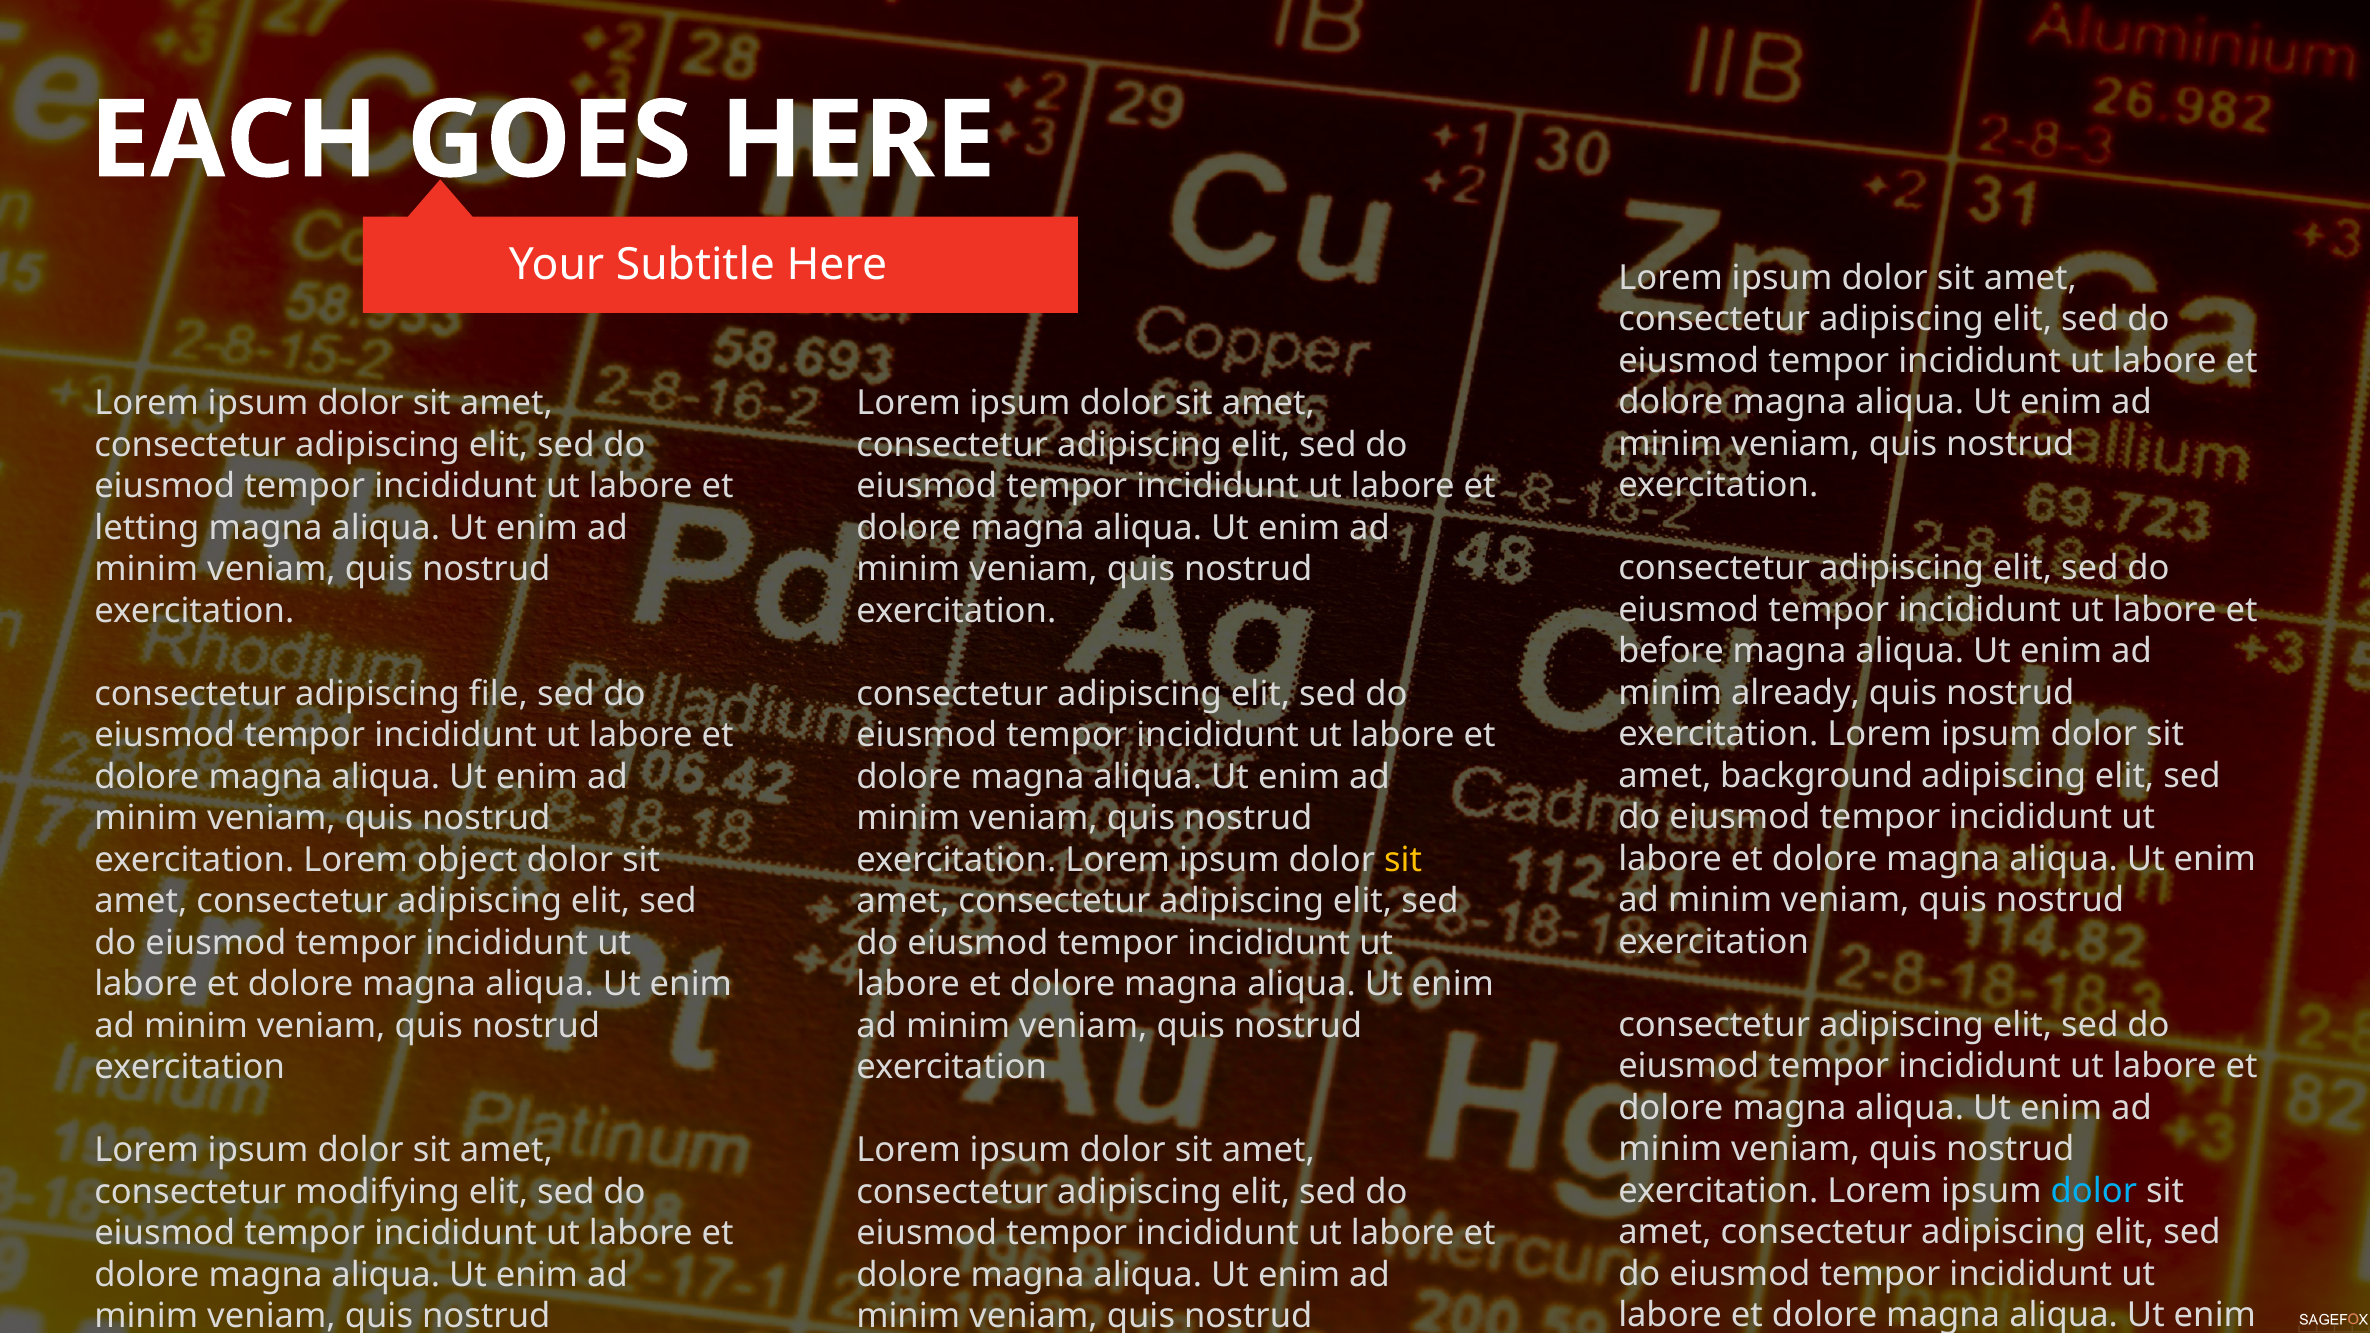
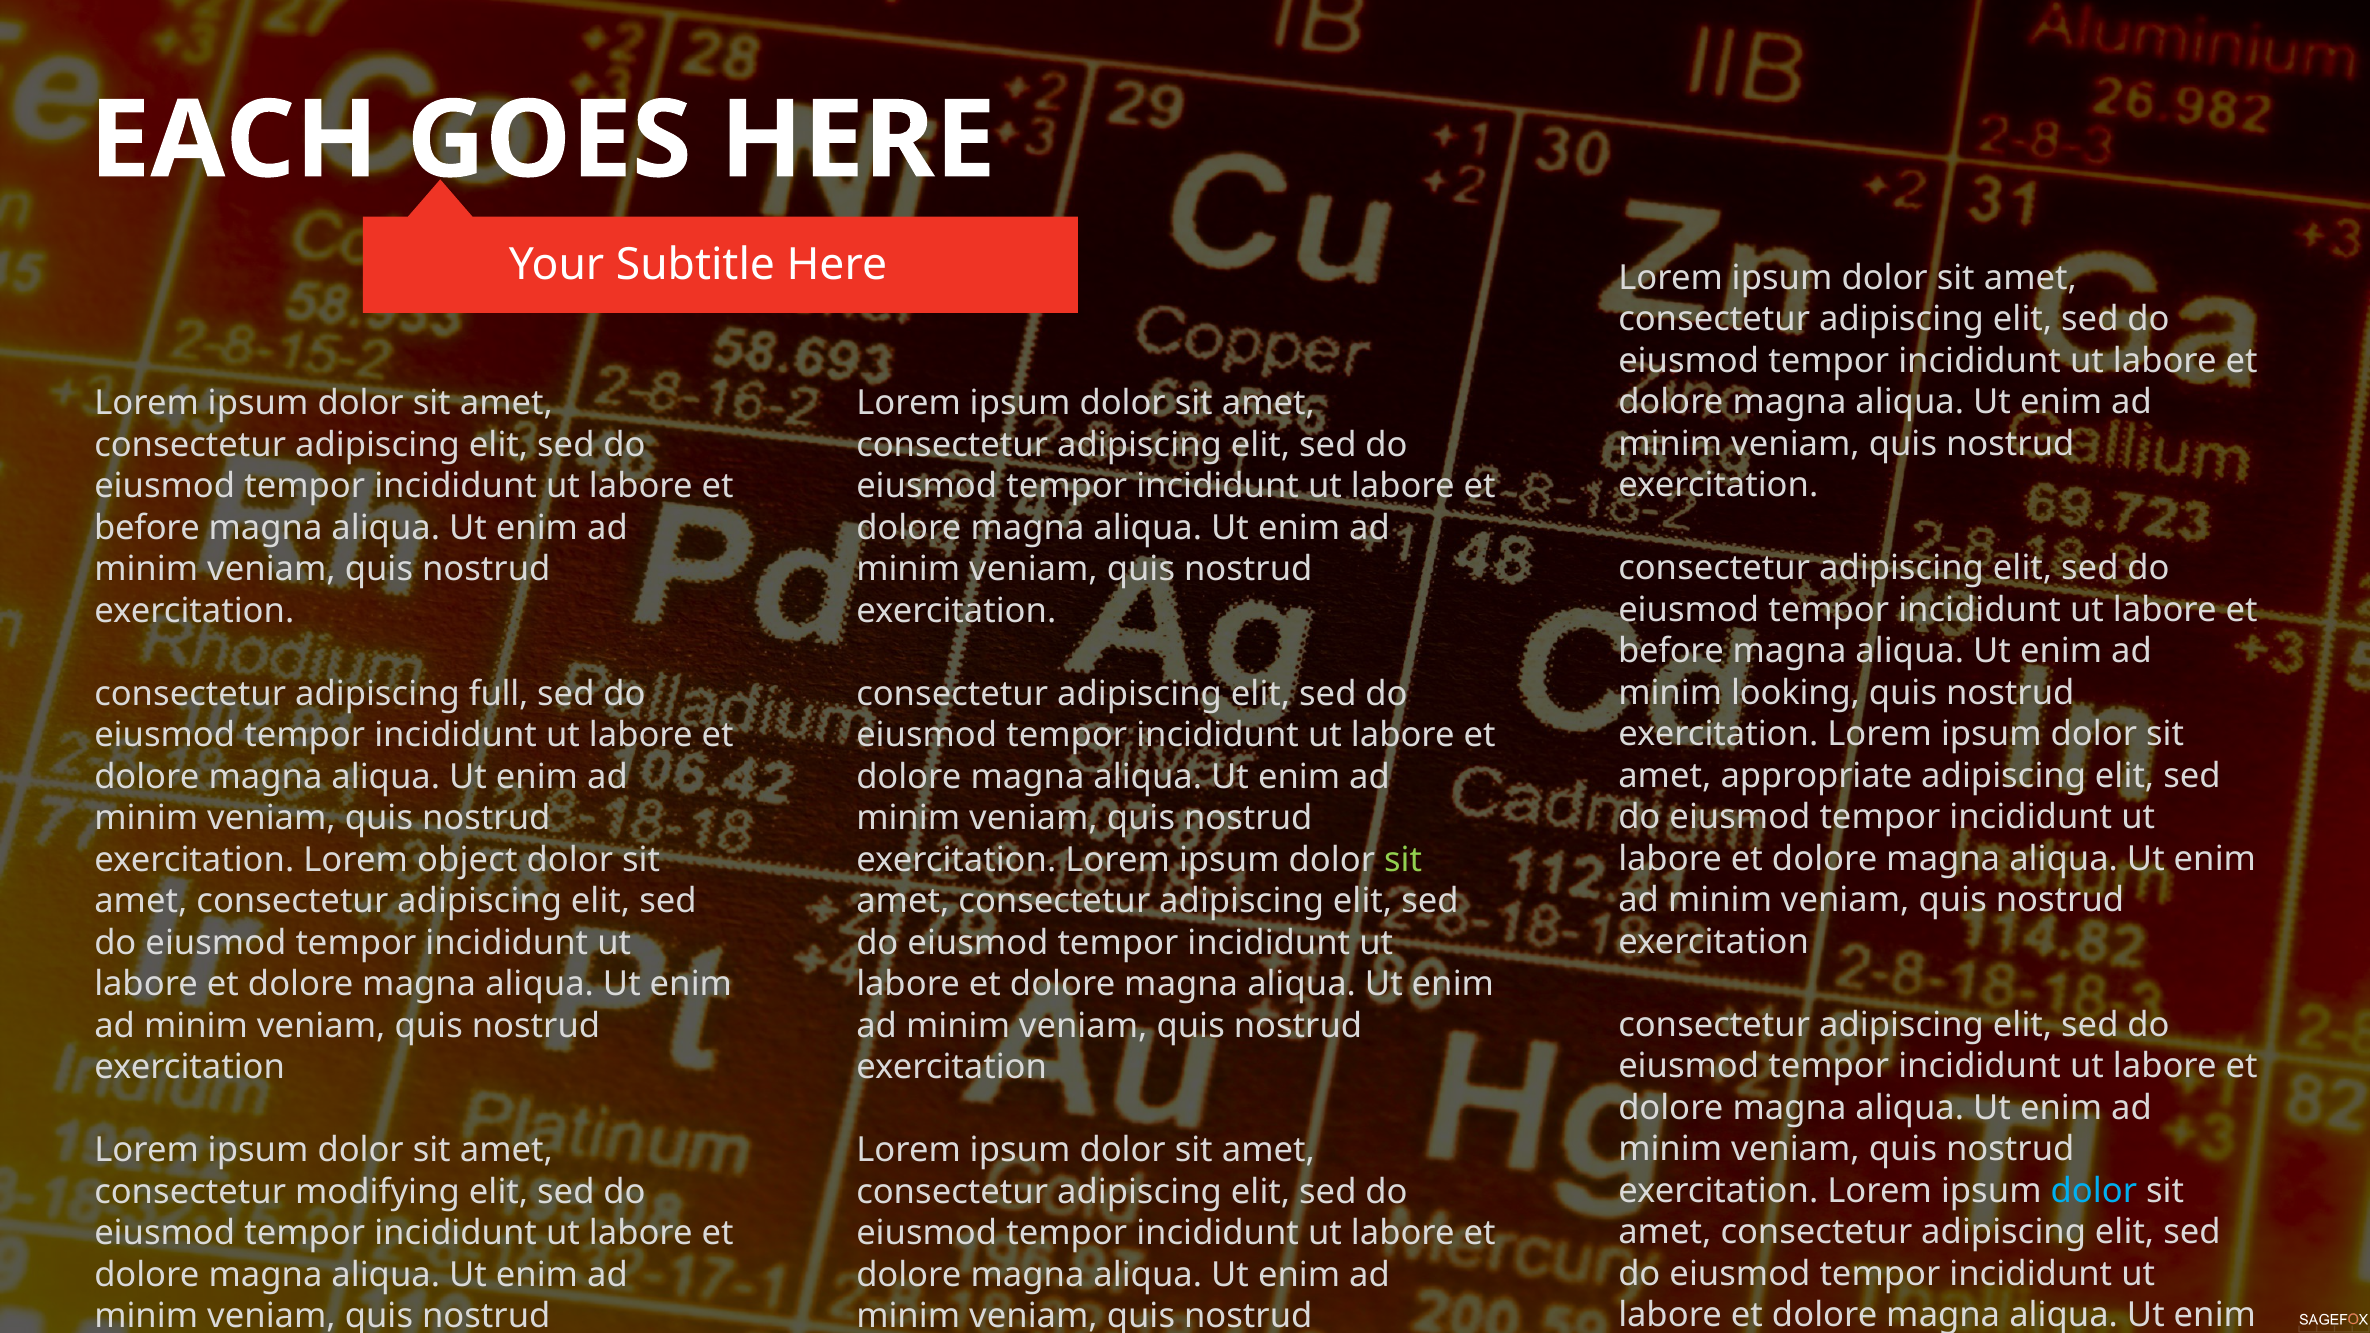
letting: letting -> before (147, 528)
already: already -> looking (1796, 693)
file: file -> full (499, 694)
background: background -> appropriate (1816, 776)
sit colour: yellow -> light green (1403, 860)
